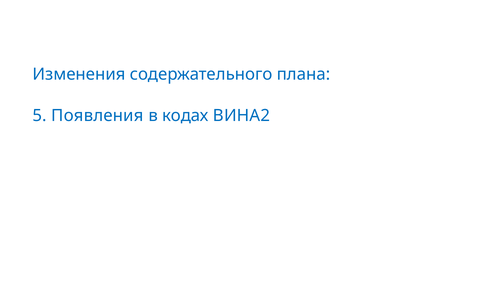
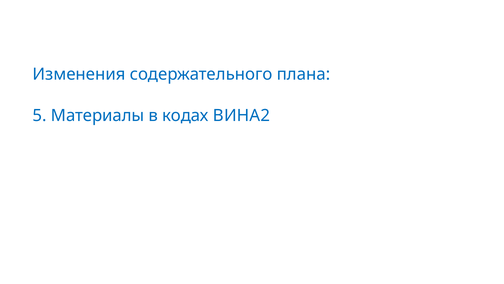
Появления: Появления -> Материалы (98, 115)
